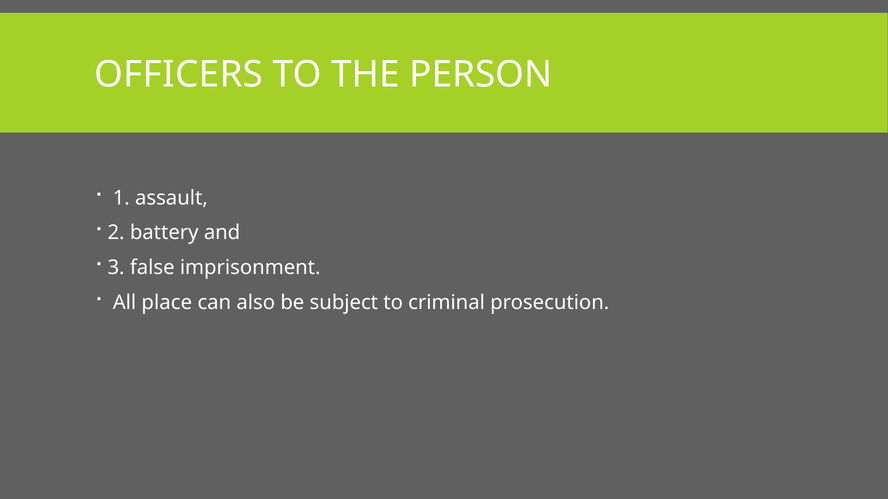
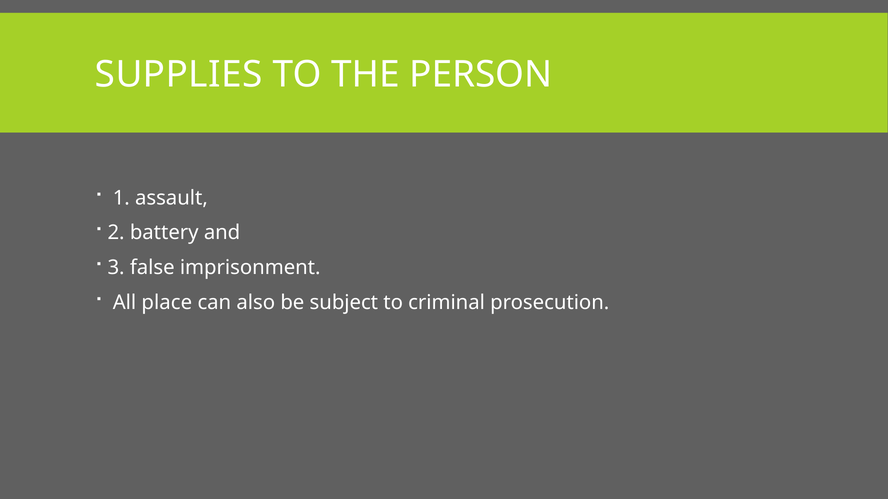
OFFICERS: OFFICERS -> SUPPLIES (179, 75)
